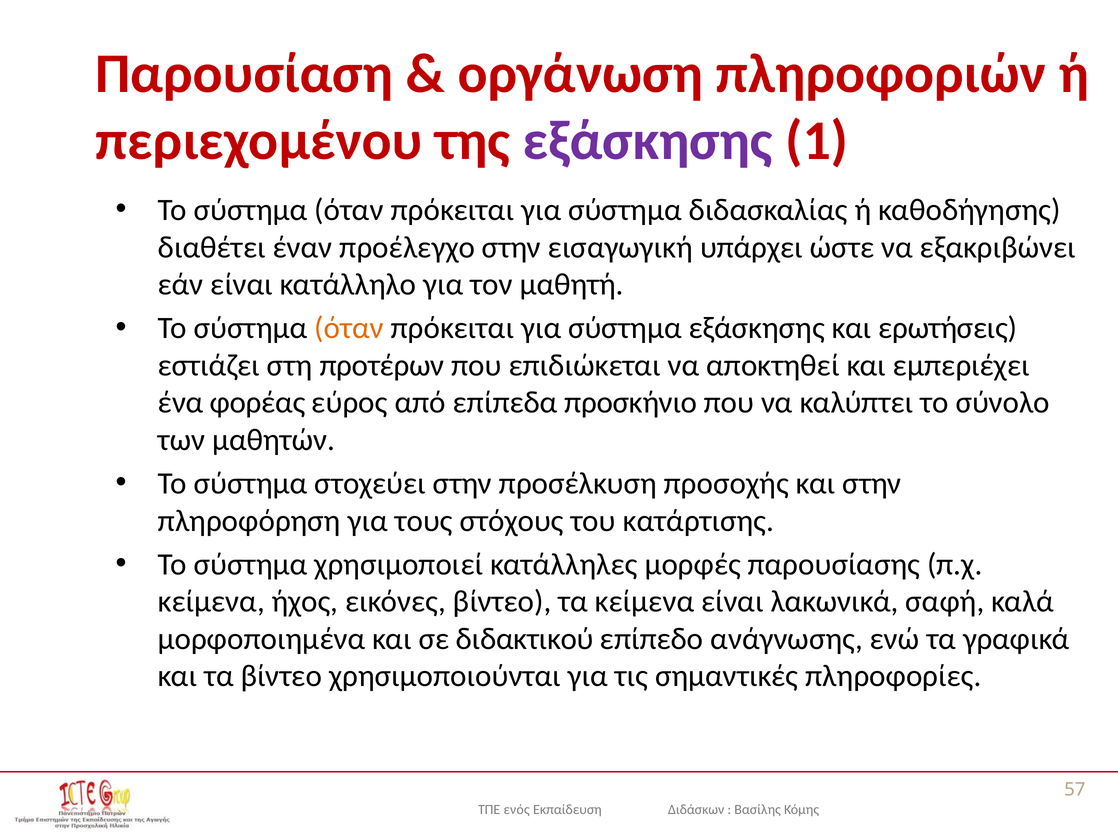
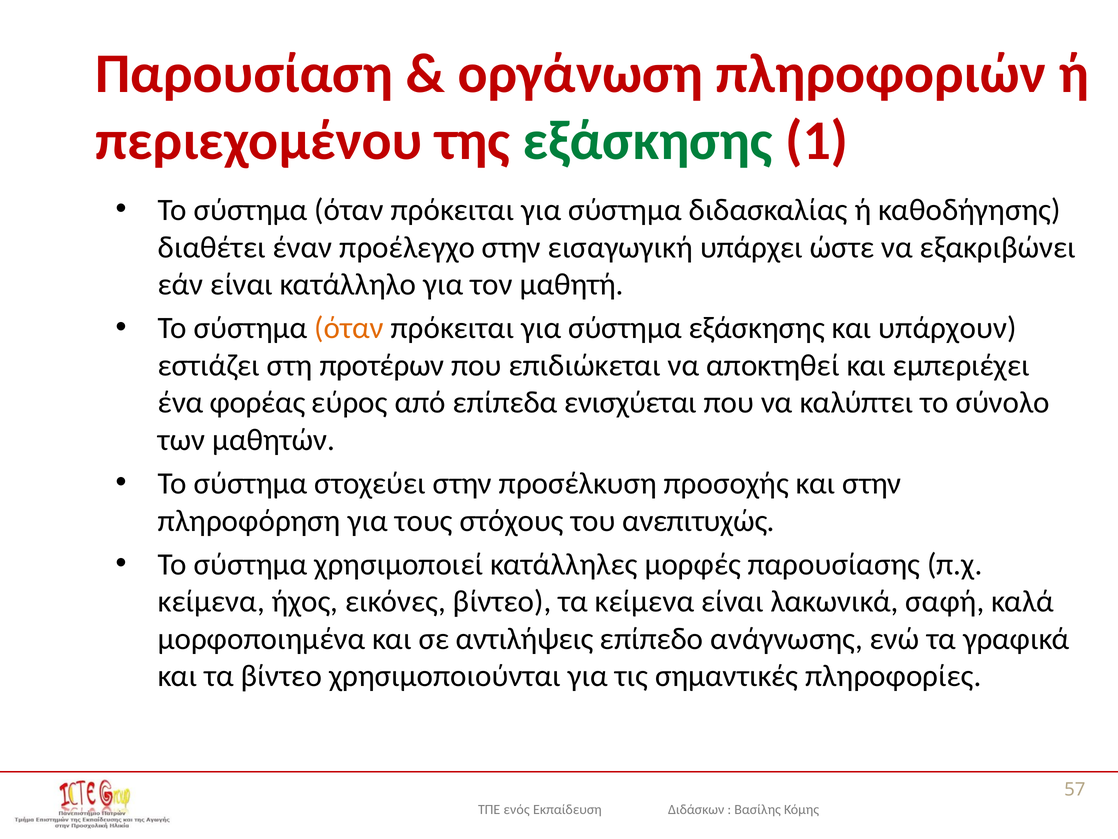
εξάσκησης colour: purple -> green (648, 141)
ερωτήσεις: ερωτήσεις -> υπάρχουν (947, 328)
προσκήνιο: προσκήνιο -> ενισχύεται (631, 402)
κατάρτισης: κατάρτισης -> ανεπιτυχώς (699, 520)
διδακτικού: διδακτικού -> αντιλήψεις (525, 639)
